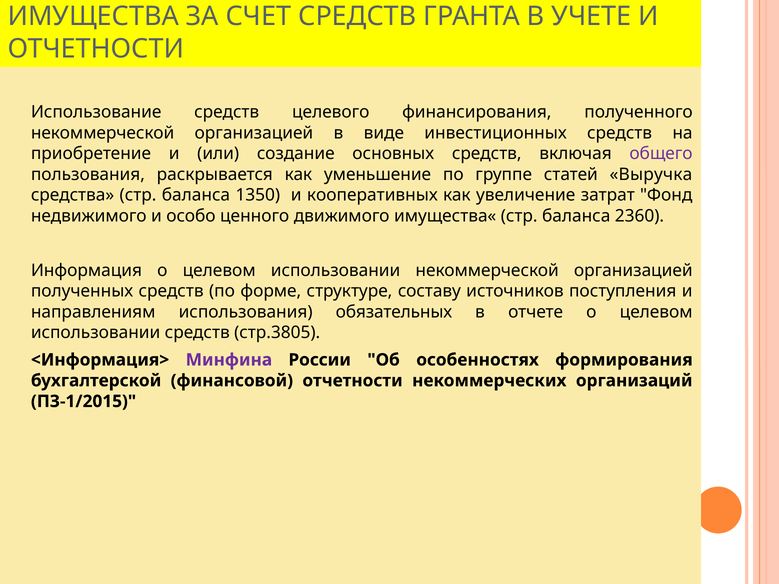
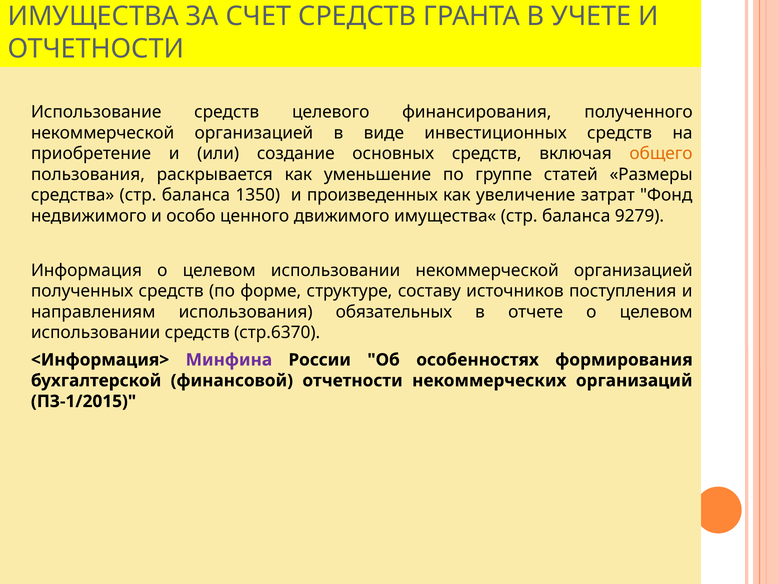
общего colour: purple -> orange (661, 154)
Выручка: Выручка -> Размеры (651, 175)
кооперативных: кооперативных -> произведенных (372, 195)
2360: 2360 -> 9279 (639, 216)
стр.3805: стр.3805 -> стр.6370 (277, 333)
